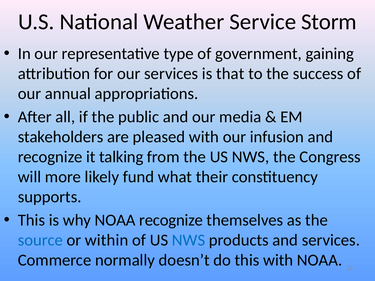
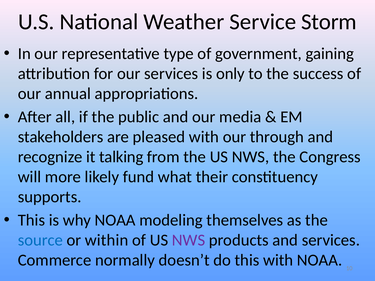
that: that -> only (230, 74)
infusion: infusion -> through (277, 137)
NOAA recognize: recognize -> modeling (171, 220)
NWS colour: blue -> purple (189, 240)
